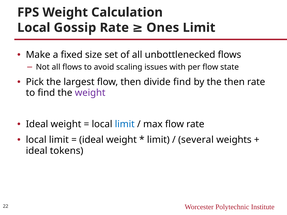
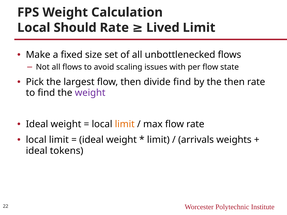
Gossip: Gossip -> Should (75, 28)
Ones: Ones -> Lived (163, 28)
limit colour: blue -> orange (125, 124)
several: several -> arrivals (196, 140)
